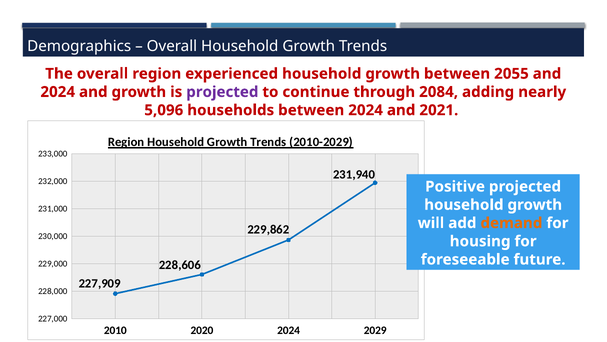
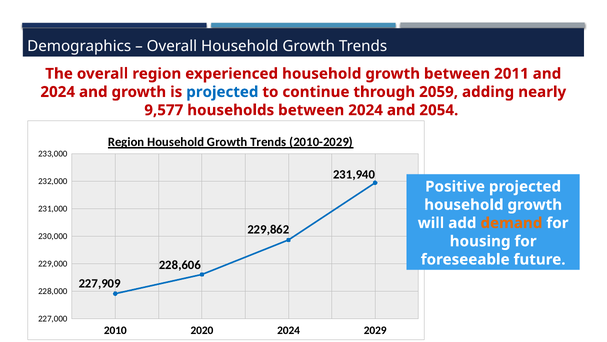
2055: 2055 -> 2011 (511, 74)
projected colour: purple -> blue (222, 92)
2084: 2084 -> 2059 (439, 92)
5,096: 5,096 -> 9,577 (164, 110)
2021: 2021 -> 2054 (439, 110)
